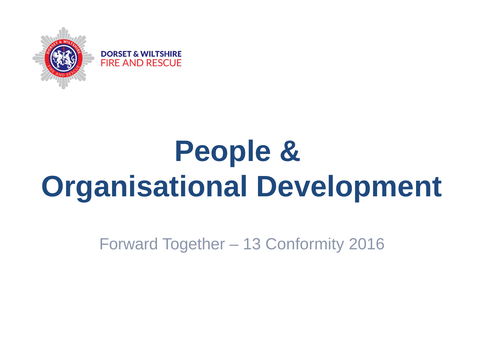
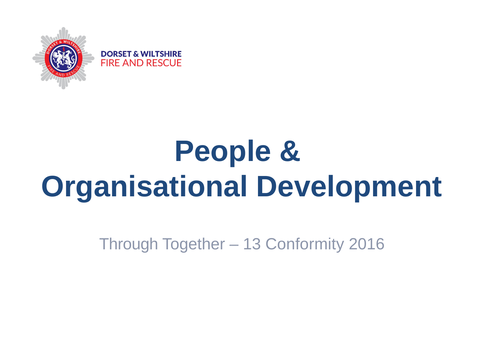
Forward: Forward -> Through (129, 244)
